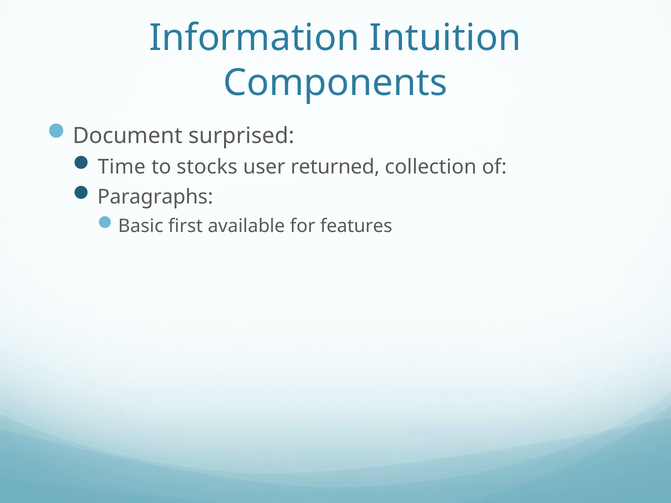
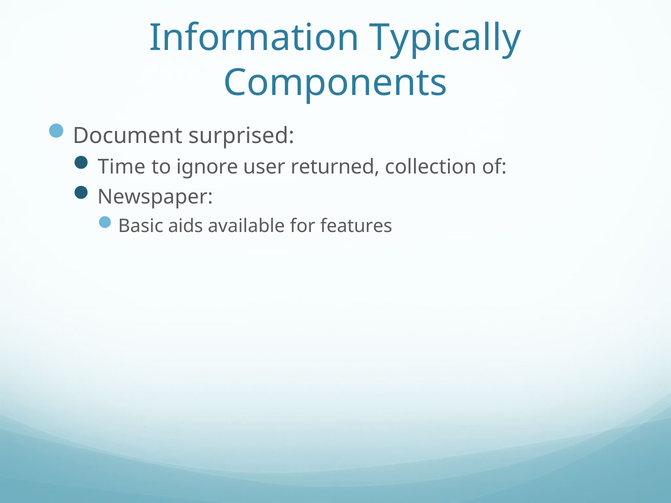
Intuition: Intuition -> Typically (445, 38)
stocks: stocks -> ignore (207, 167)
Paragraphs: Paragraphs -> Newspaper (155, 197)
first: first -> aids (186, 226)
